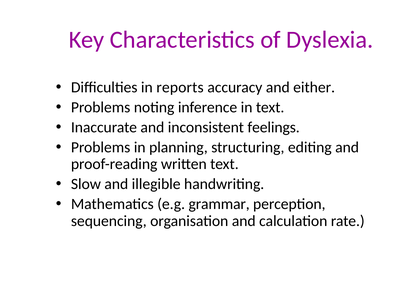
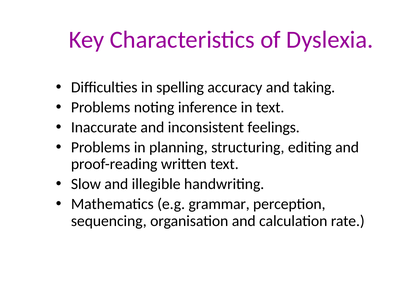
reports: reports -> spelling (180, 87)
either: either -> taking (314, 87)
